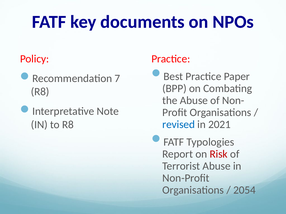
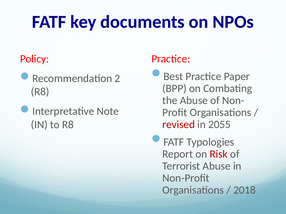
7: 7 -> 2 (117, 79)
revised colour: blue -> red (179, 125)
2021: 2021 -> 2055 (219, 125)
2054: 2054 -> 2018 (244, 190)
